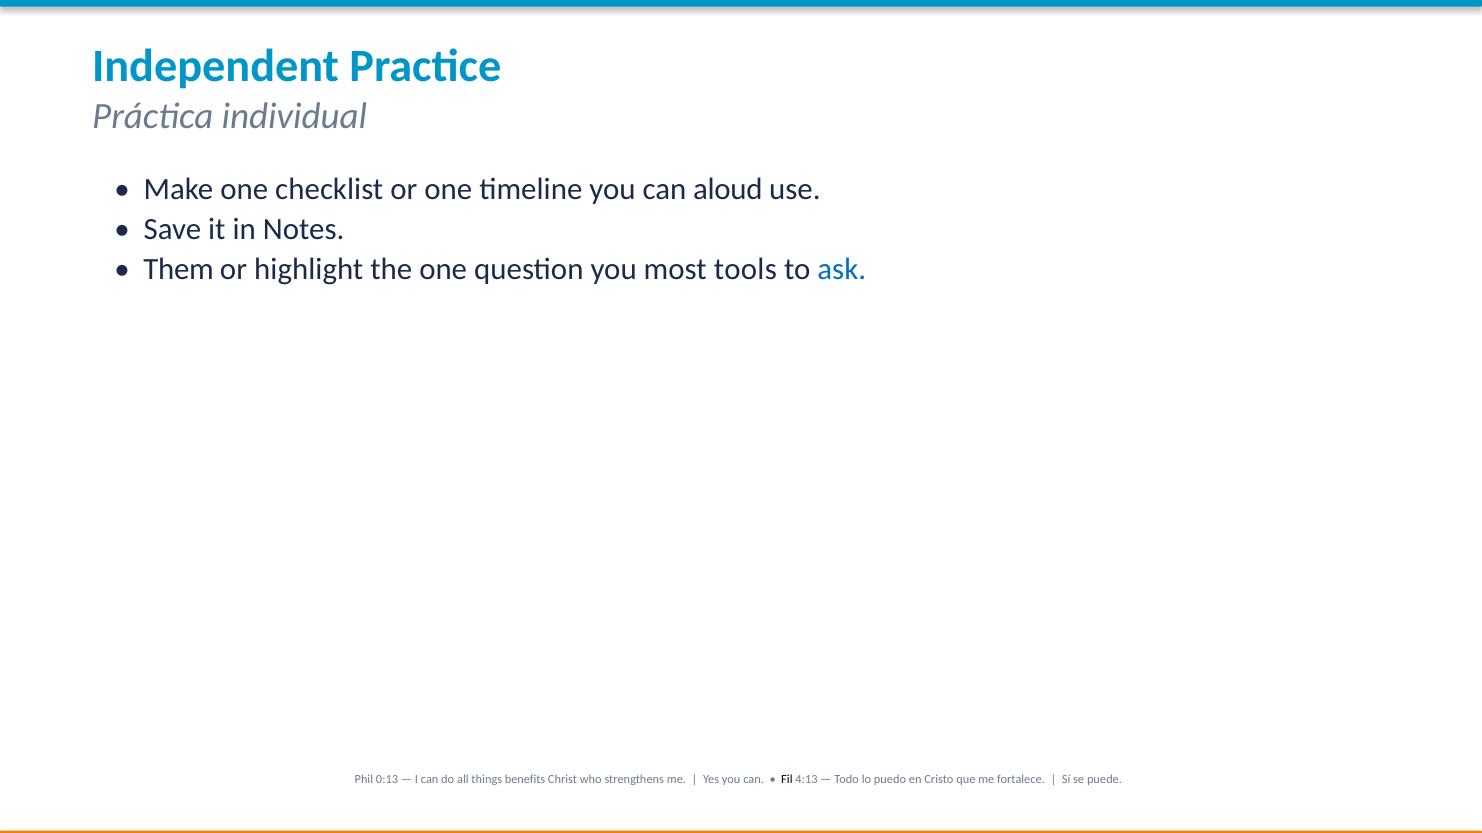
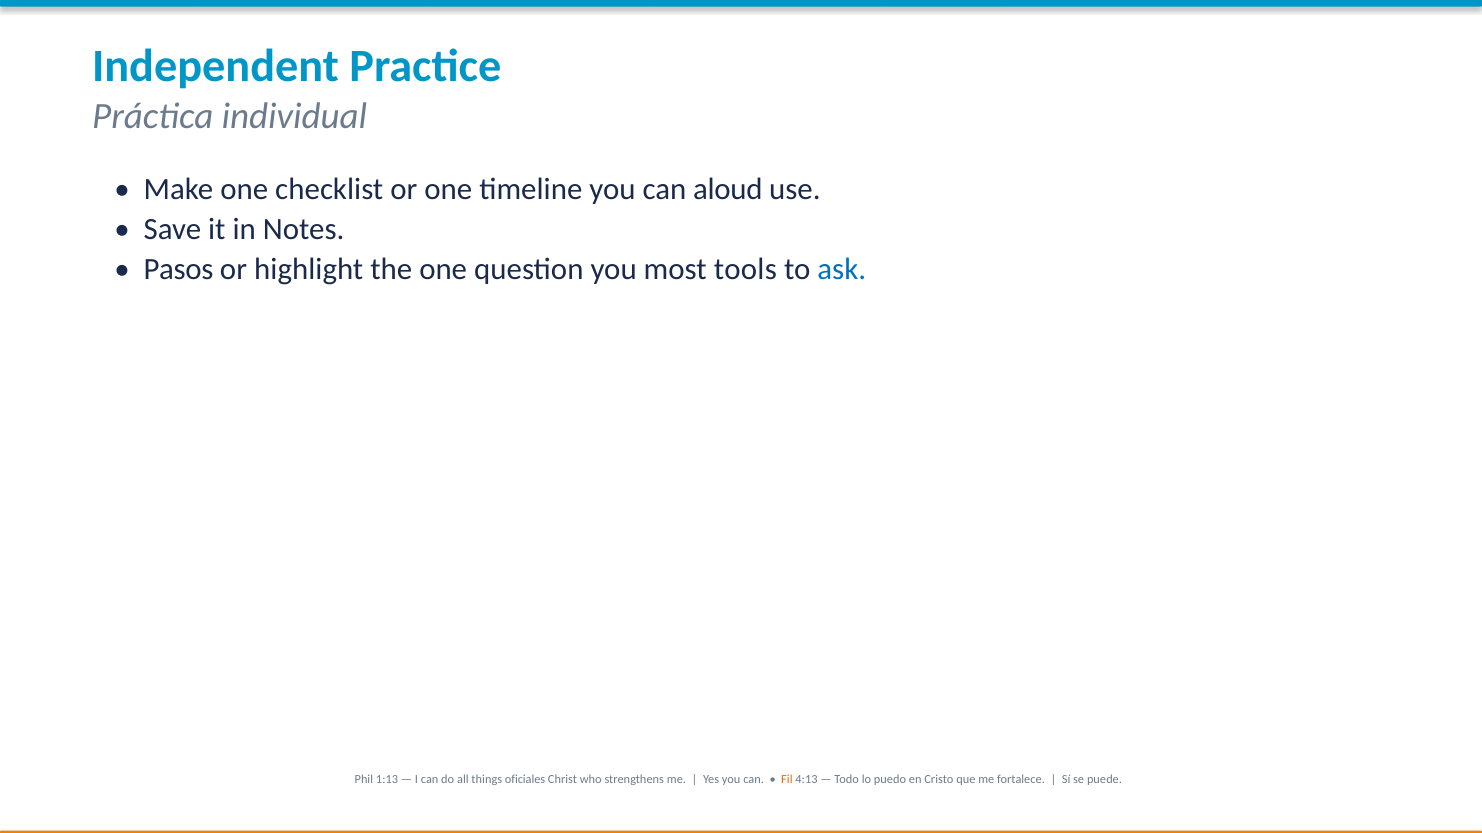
Them: Them -> Pasos (179, 270)
0:13: 0:13 -> 1:13 (387, 780)
benefits: benefits -> oficiales (525, 780)
Fil colour: black -> orange (787, 780)
